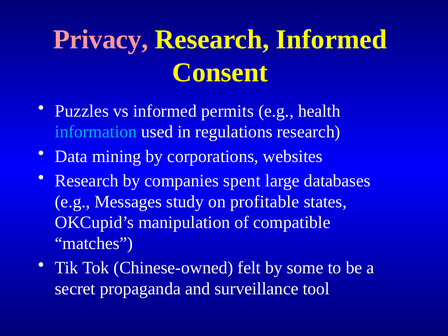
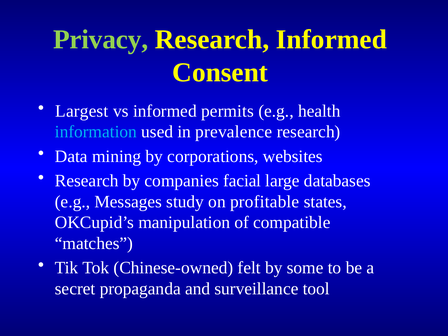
Privacy colour: pink -> light green (101, 40)
Puzzles: Puzzles -> Largest (82, 111)
regulations: regulations -> prevalence (234, 132)
spent: spent -> facial (242, 181)
